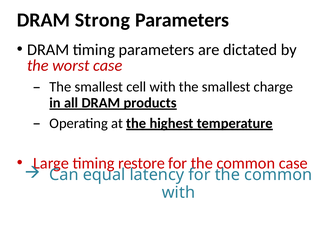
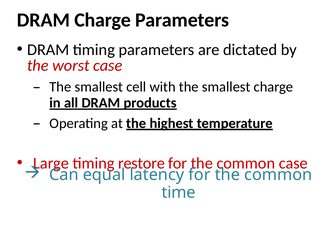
DRAM Strong: Strong -> Charge (103, 20)
with: with -> time (179, 192)
